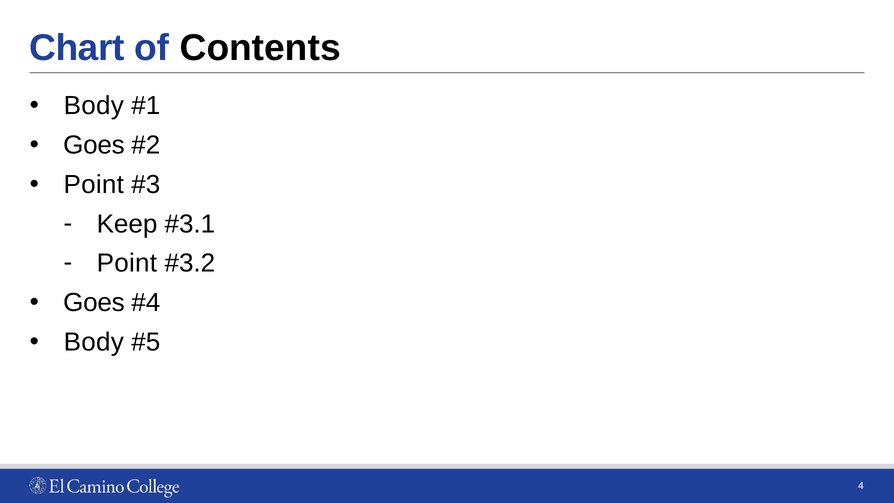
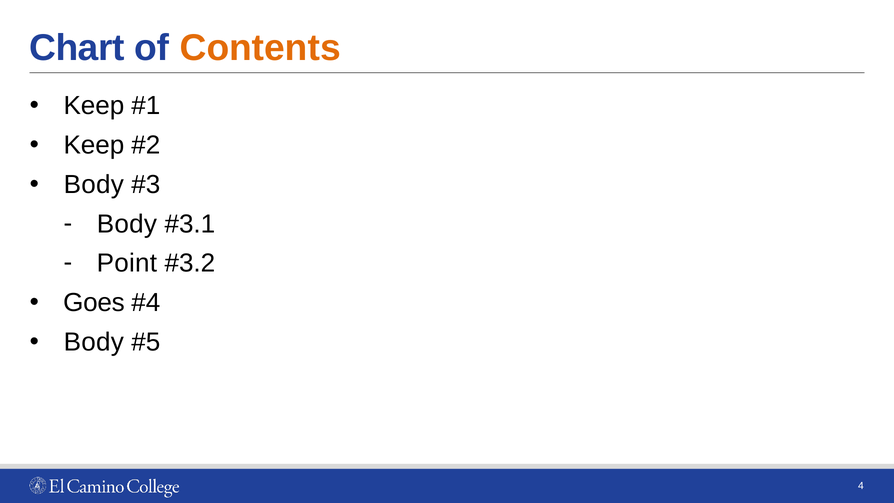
Contents colour: black -> orange (260, 48)
Body: Body -> Keep (94, 106)
Goes: Goes -> Keep (94, 145)
Point: Point -> Body (94, 184)
Keep: Keep -> Body (127, 224)
